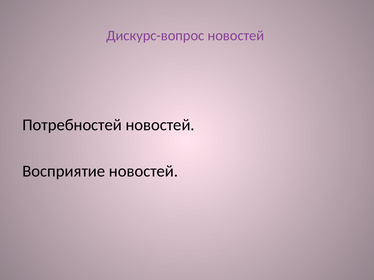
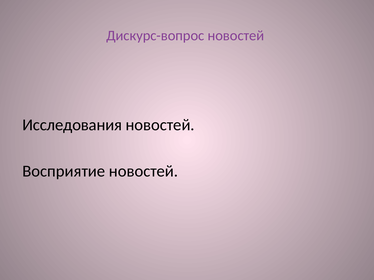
Потребностей: Потребностей -> Исследования (72, 125)
